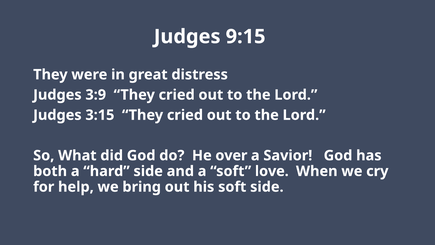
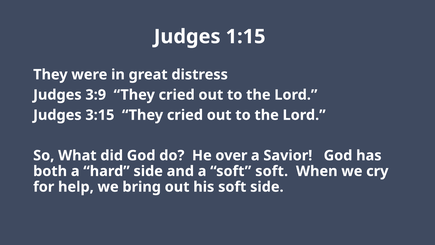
9:15: 9:15 -> 1:15 (246, 37)
soft love: love -> soft (272, 171)
